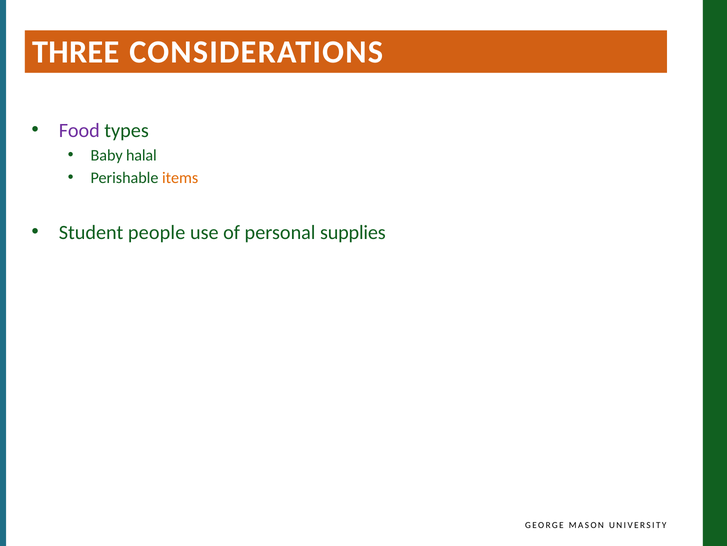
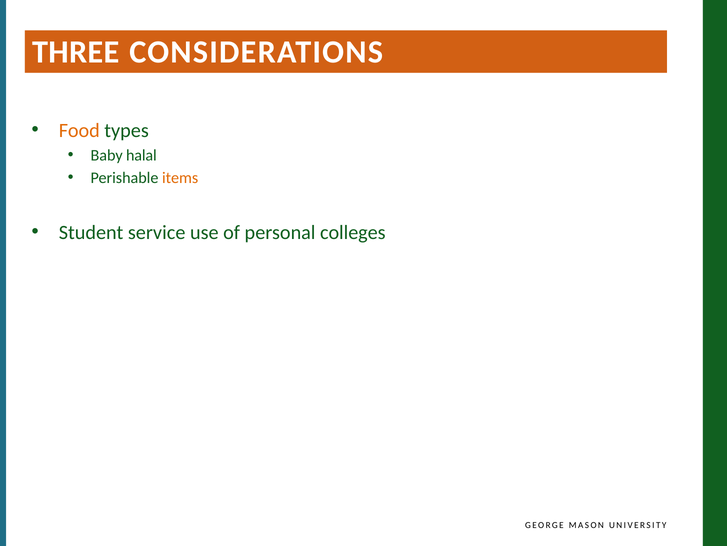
Food colour: purple -> orange (79, 130)
people: people -> service (157, 232)
supplies: supplies -> colleges (353, 232)
